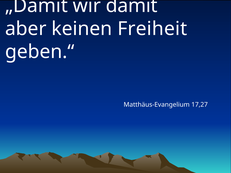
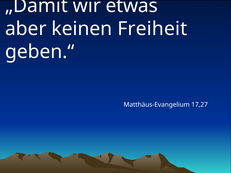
damit: damit -> etwas (132, 6)
